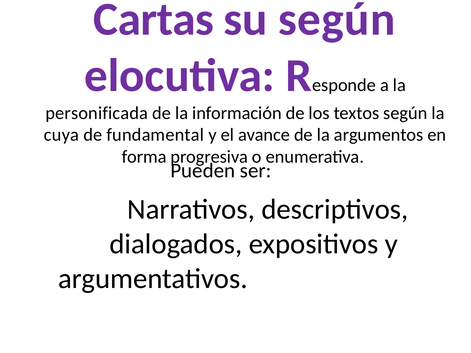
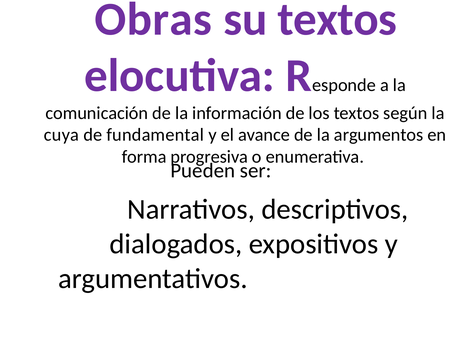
Cartas: Cartas -> Obras (153, 19)
su según: según -> textos (337, 19)
personificada: personificada -> comunicación (97, 113)
